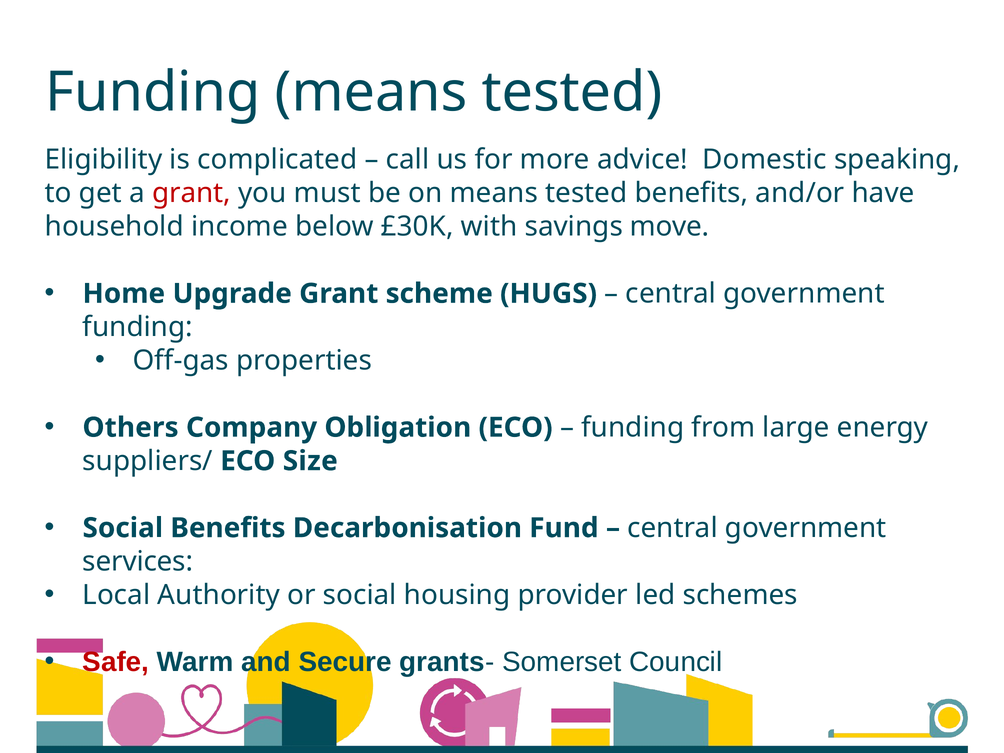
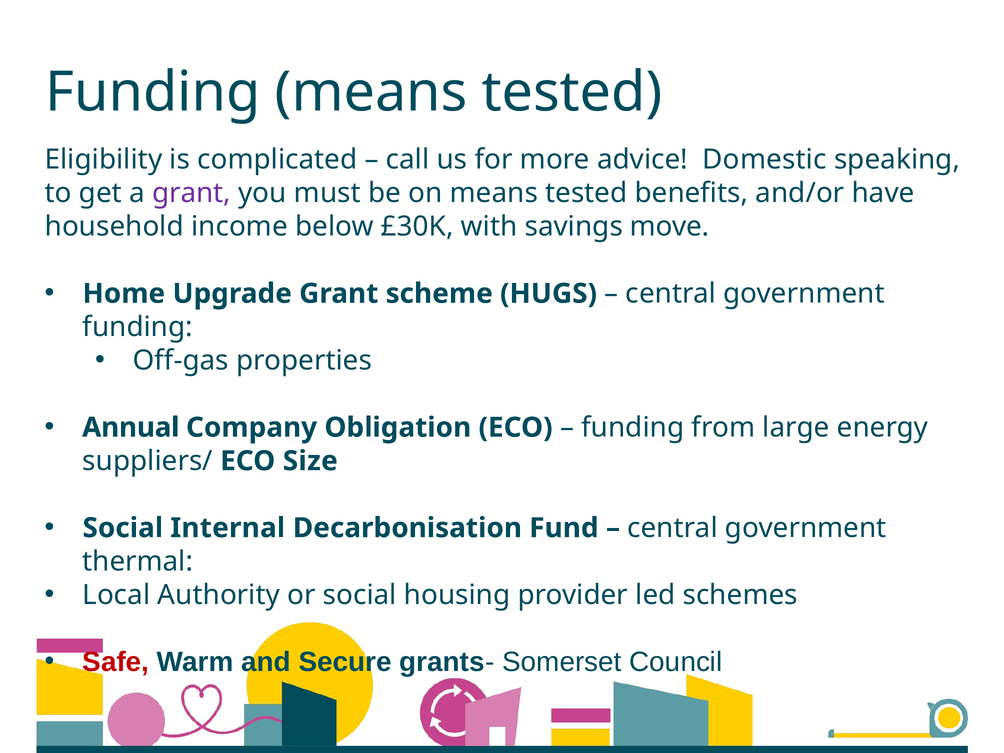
grant colour: red -> purple (192, 193)
Others: Others -> Annual (131, 428)
Social Benefits: Benefits -> Internal (228, 528)
services: services -> thermal (138, 561)
